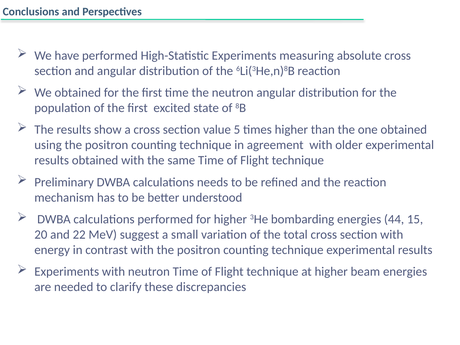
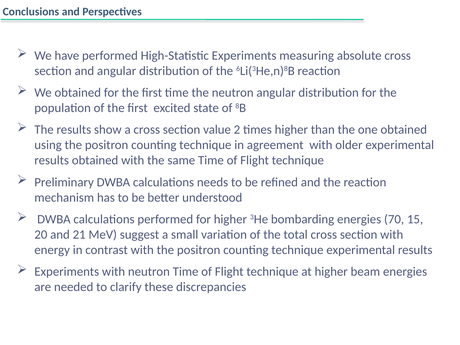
5: 5 -> 2 (237, 130)
44: 44 -> 70 (394, 219)
22: 22 -> 21 (79, 235)
